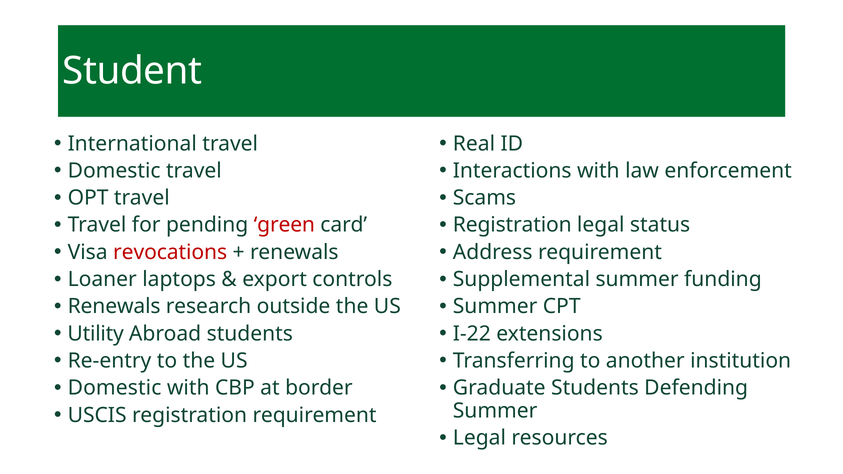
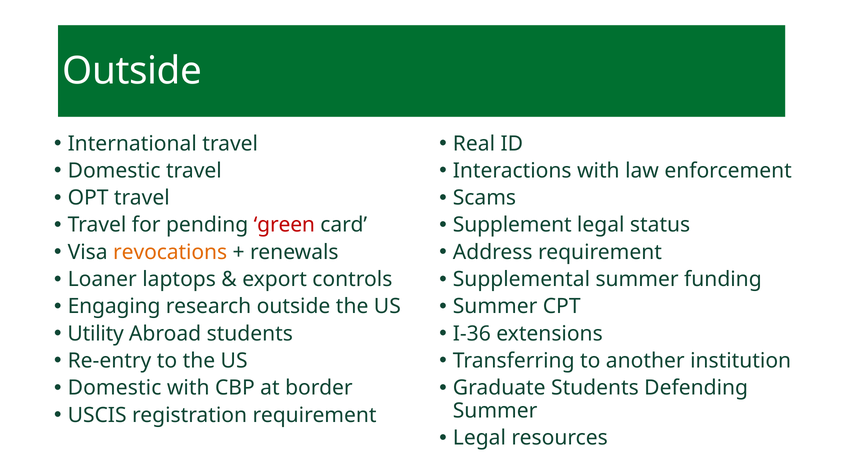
Student: Student -> Outside (132, 71)
Registration: Registration -> Supplement (512, 225)
revocations colour: red -> orange (170, 252)
Renewals: Renewals -> Engaging (114, 307)
I-22: I-22 -> I-36 (472, 334)
